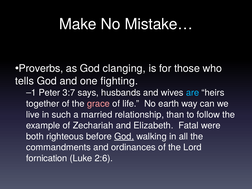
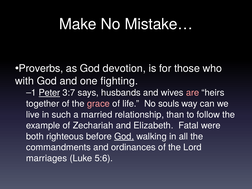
clanging: clanging -> devotion (124, 69)
tells: tells -> with (25, 81)
Peter underline: none -> present (49, 93)
are colour: light blue -> pink (193, 93)
earth: earth -> souls (169, 104)
fornication: fornication -> marriages (47, 158)
2:6: 2:6 -> 5:6 (104, 158)
